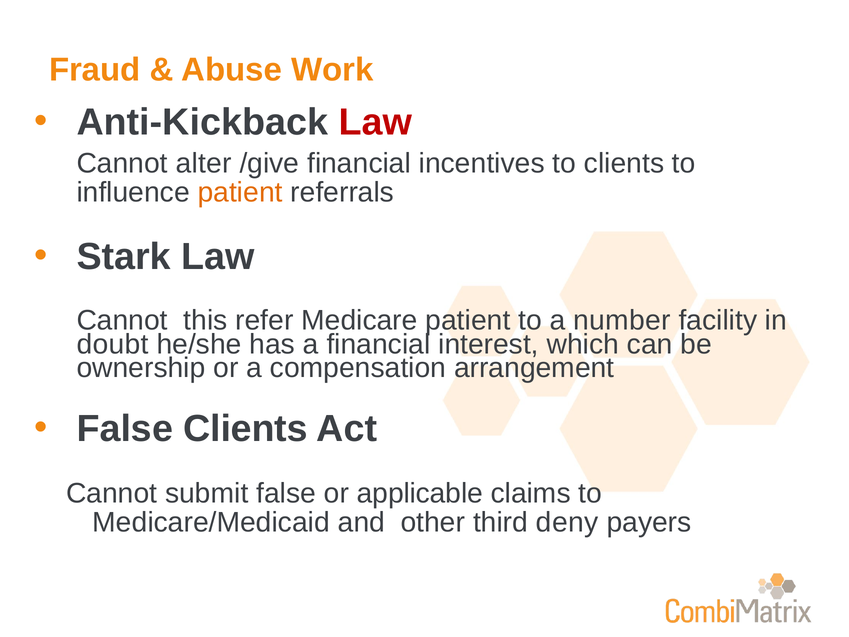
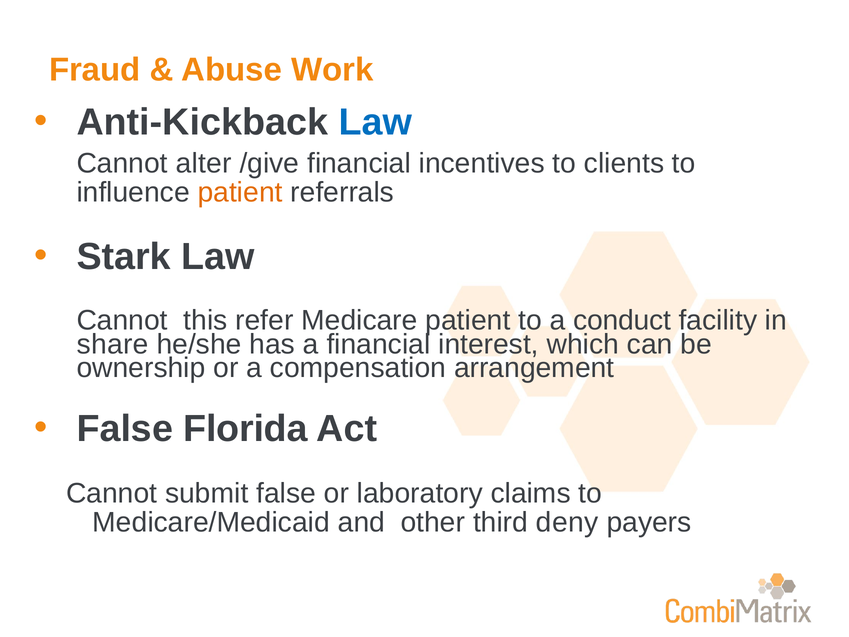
Law colour: red -> blue (375, 122)
number: number -> conduct (622, 320)
doubt: doubt -> share (113, 344)
False Clients: Clients -> Florida (245, 428)
applicable: applicable -> laboratory (420, 493)
